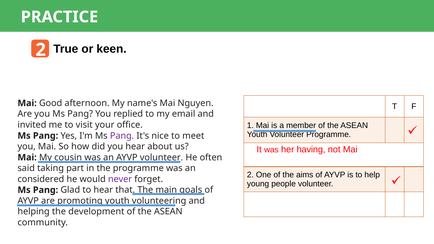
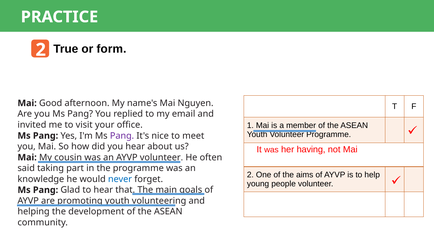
keen: keen -> form (111, 49)
considered: considered -> knowledge (41, 179)
never colour: purple -> blue (120, 179)
